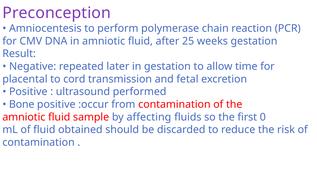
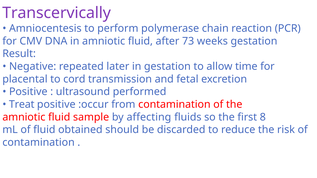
Preconception: Preconception -> Transcervically (57, 13)
25: 25 -> 73 (188, 41)
Bone: Bone -> Treat (22, 105)
0: 0 -> 8 (263, 117)
